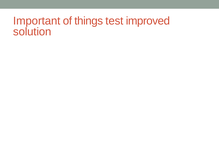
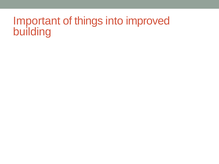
test: test -> into (114, 21)
solution: solution -> building (32, 32)
